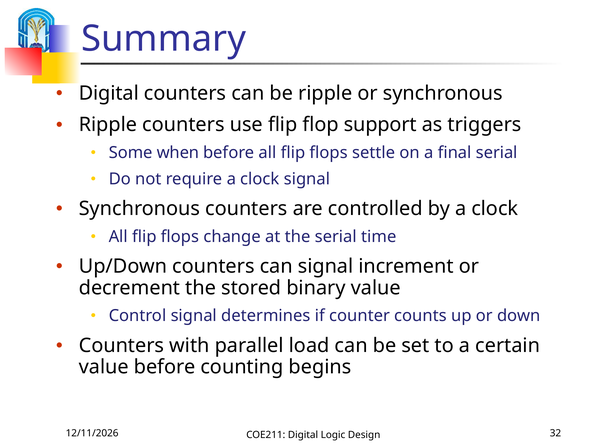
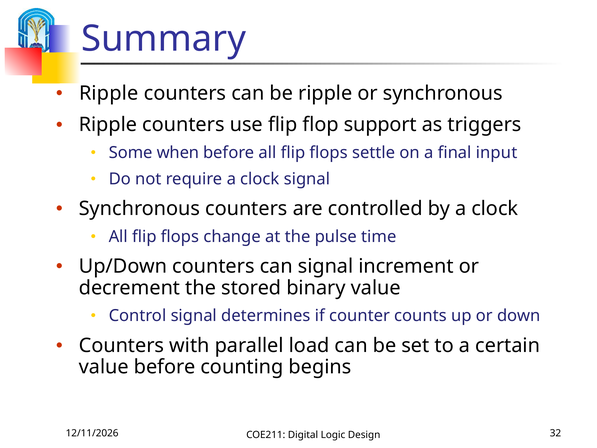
Digital: Digital -> Ripple (109, 93)
final serial: serial -> input (497, 153)
the serial: serial -> pulse (336, 236)
